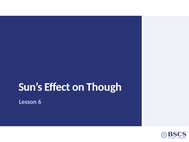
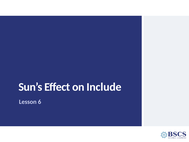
Though: Though -> Include (104, 87)
